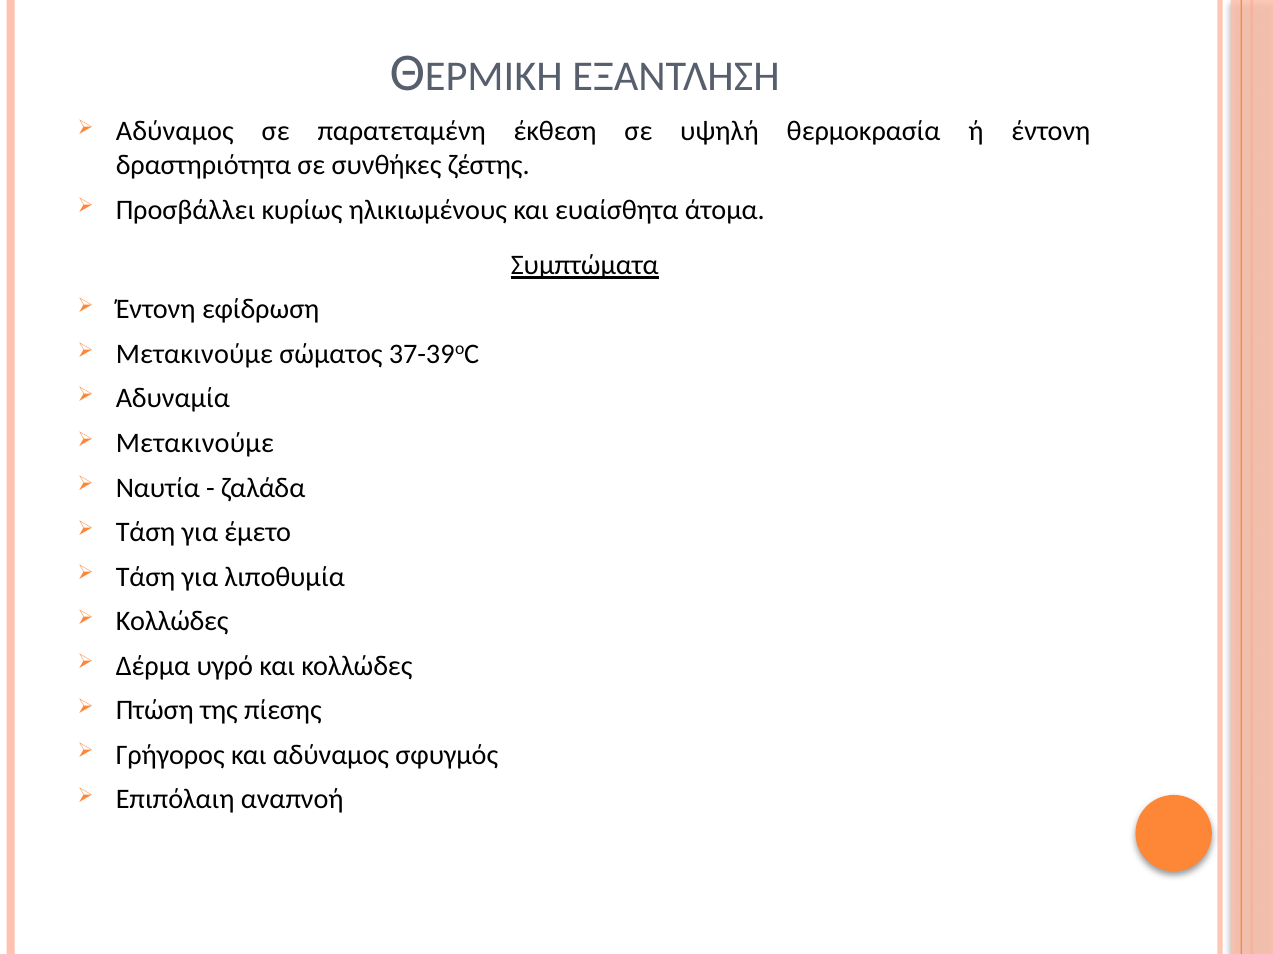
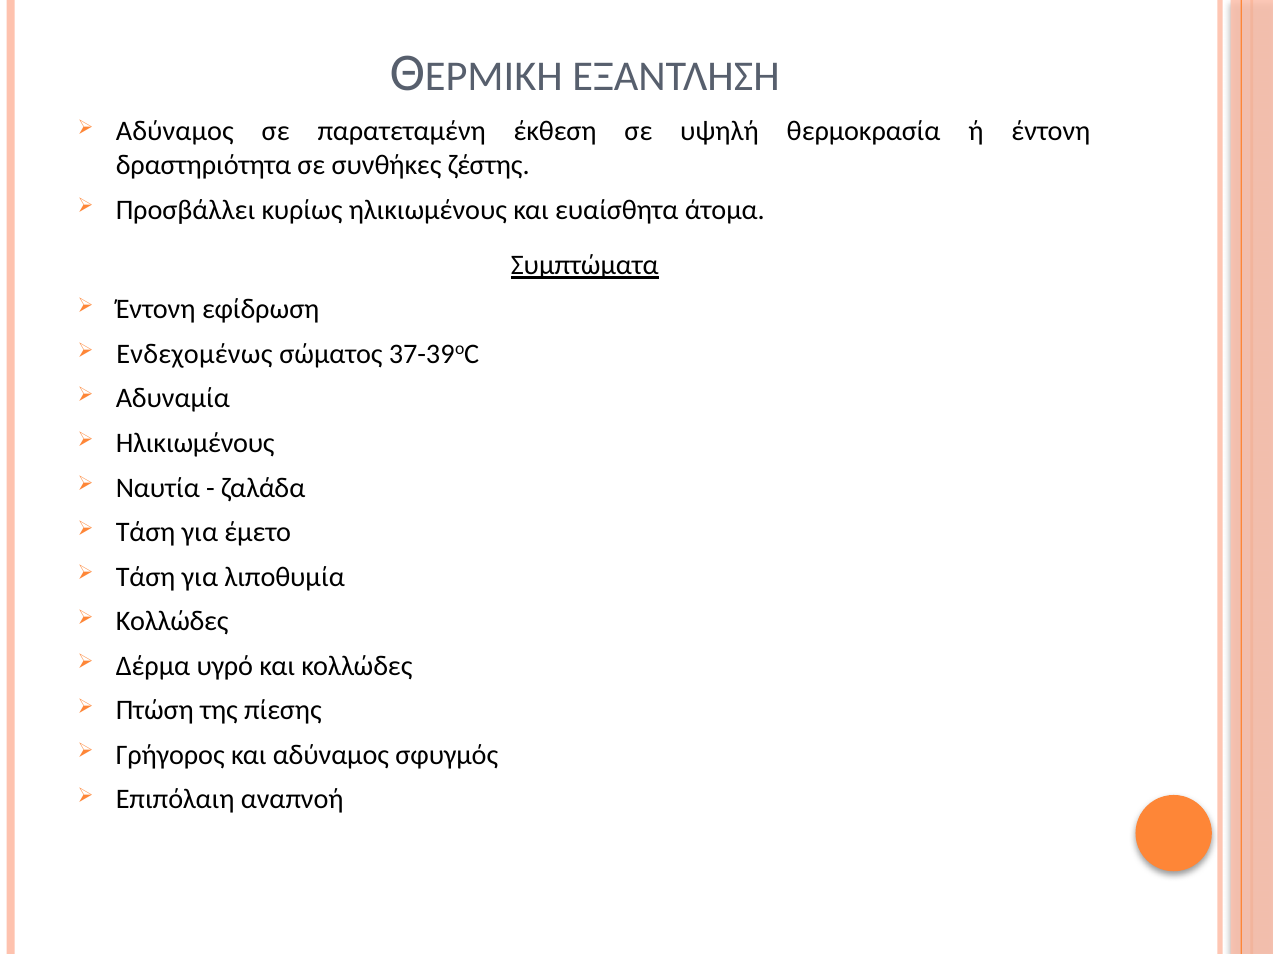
Μετακινούμε: Μετακινούμε -> Ενδεχομένως (194, 354)
Μετακινούμε: Μετακινούμε -> Ηλικιωμένους (195, 444)
